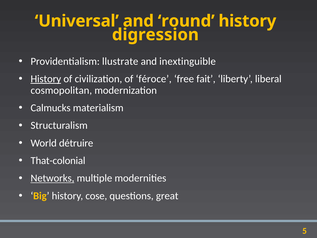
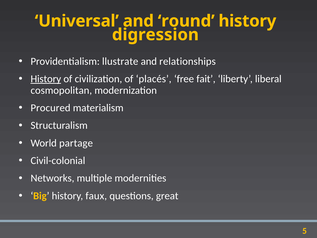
inextinguible: inextinguible -> relationships (188, 61)
féroce: féroce -> placés (154, 79)
Calmucks: Calmucks -> Procured (51, 108)
détruire: détruire -> partage (76, 143)
That-colonial: That-colonial -> Civil-colonial (58, 160)
Networks underline: present -> none (52, 178)
cose: cose -> faux (96, 196)
